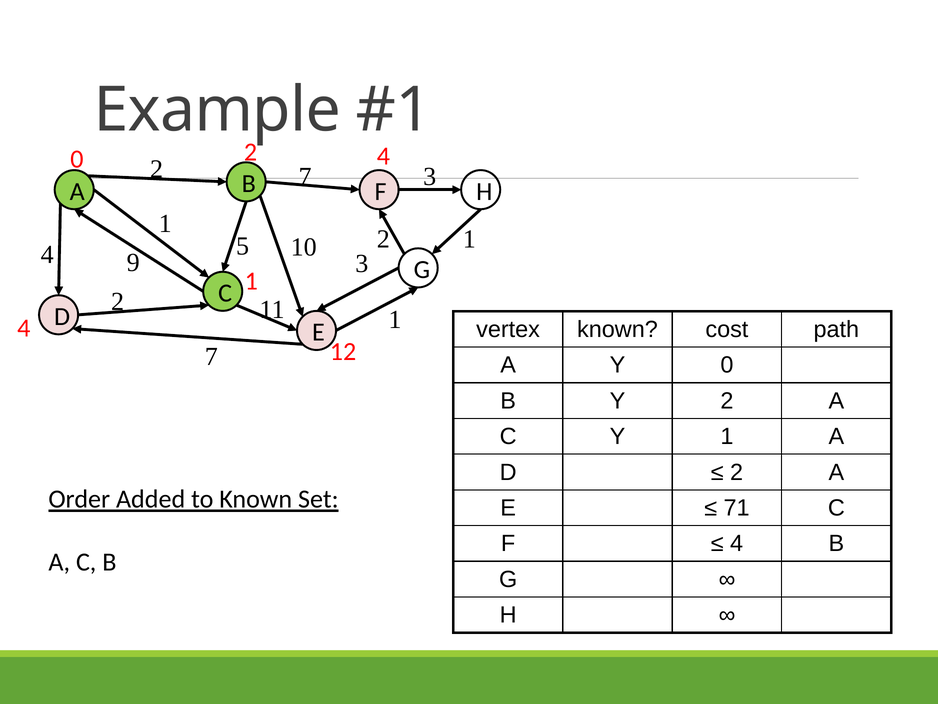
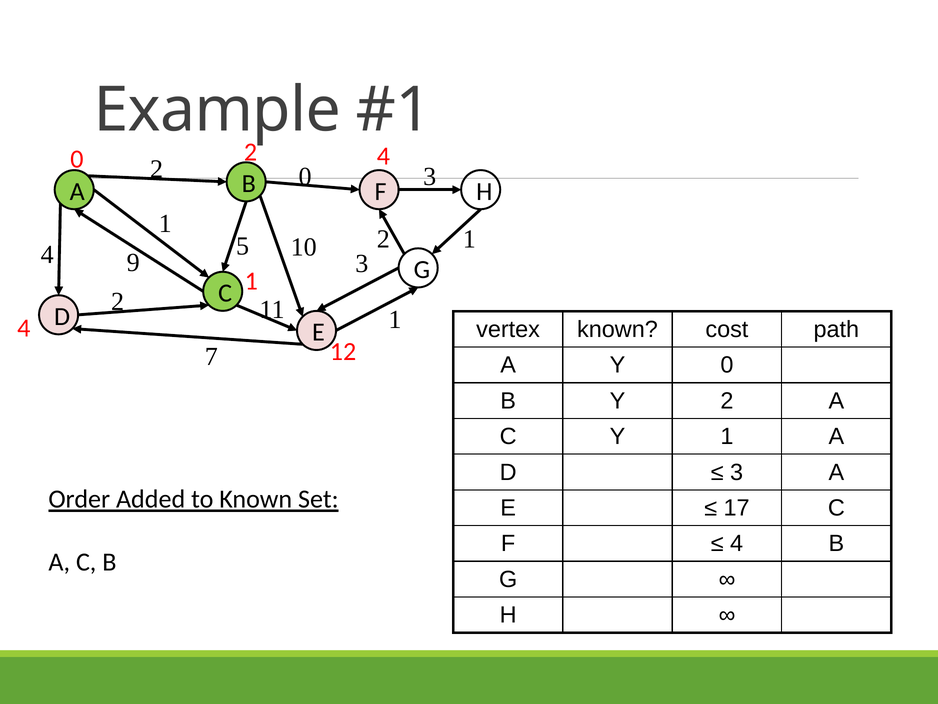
2 7: 7 -> 0 (305, 177)
2: 2 -> 3 (737, 472)
71: 71 -> 17 (737, 508)
